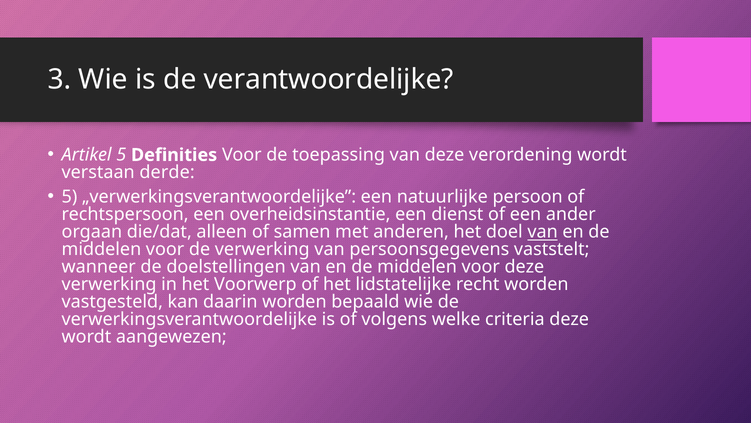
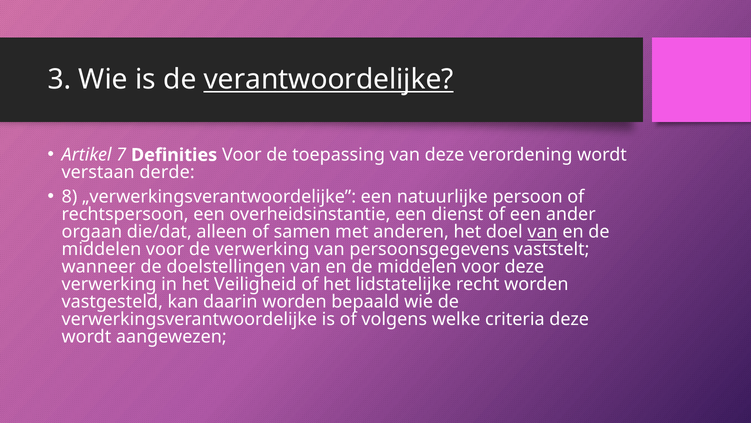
verantwoordelijke underline: none -> present (329, 79)
Artikel 5: 5 -> 7 (121, 155)
5: 5 -> 8 (69, 197)
Voorwerp: Voorwerp -> Veiligheid (255, 284)
